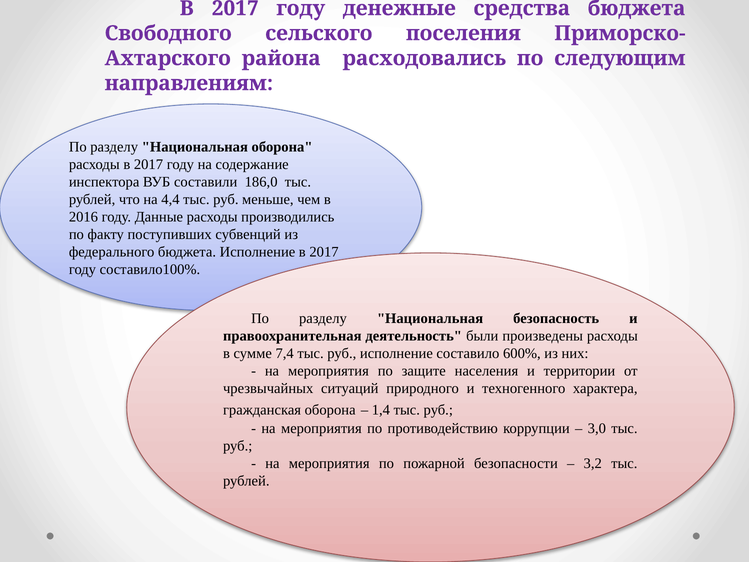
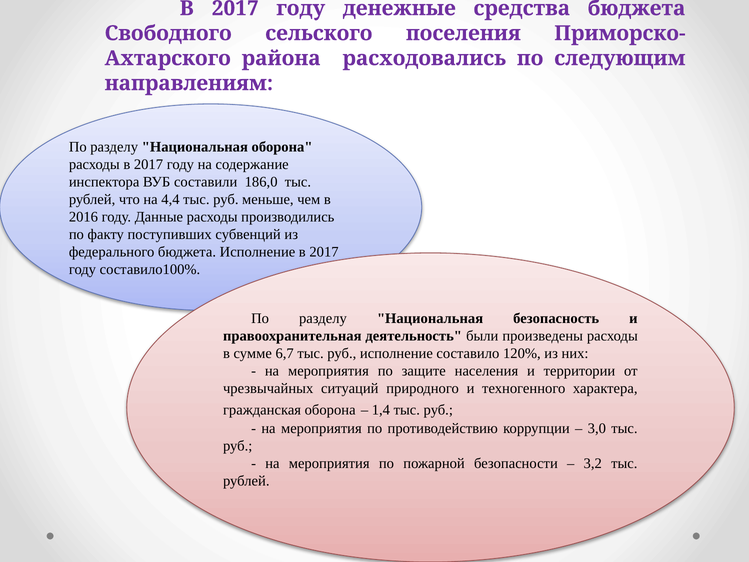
7,4: 7,4 -> 6,7 (285, 353)
600%: 600% -> 120% (522, 353)
